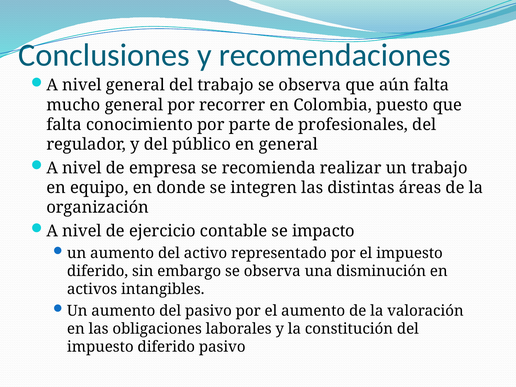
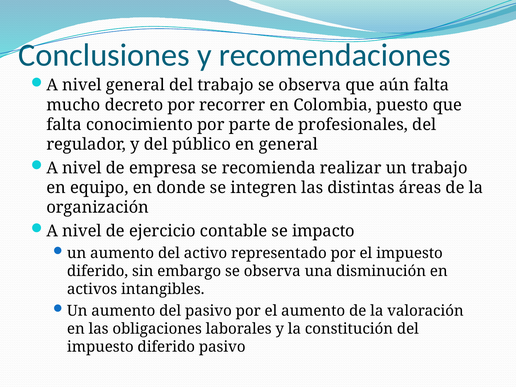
mucho general: general -> decreto (134, 105)
